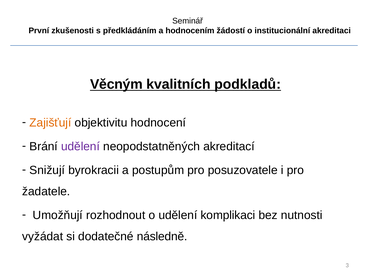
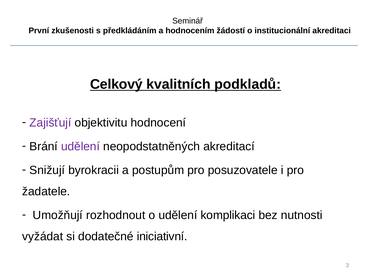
Věcným: Věcným -> Celkový (116, 84)
Zajišťují colour: orange -> purple (50, 123)
následně: následně -> iniciativní (162, 237)
